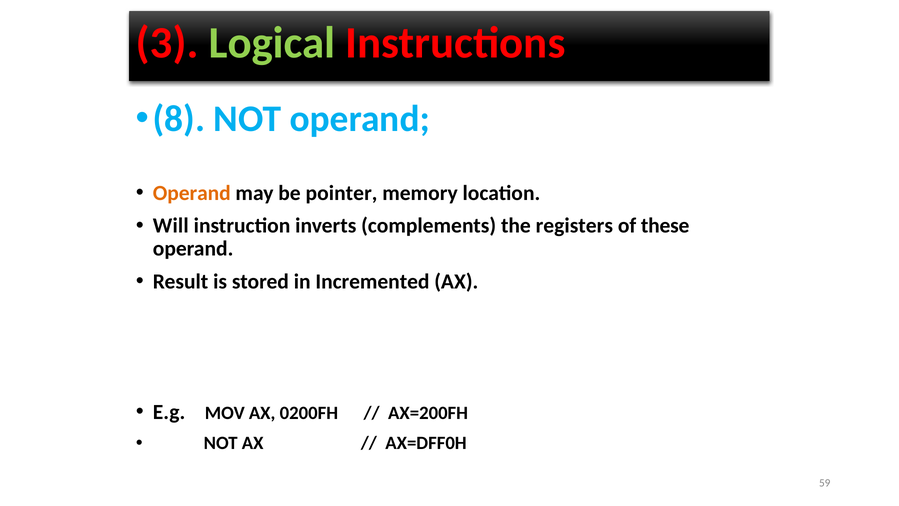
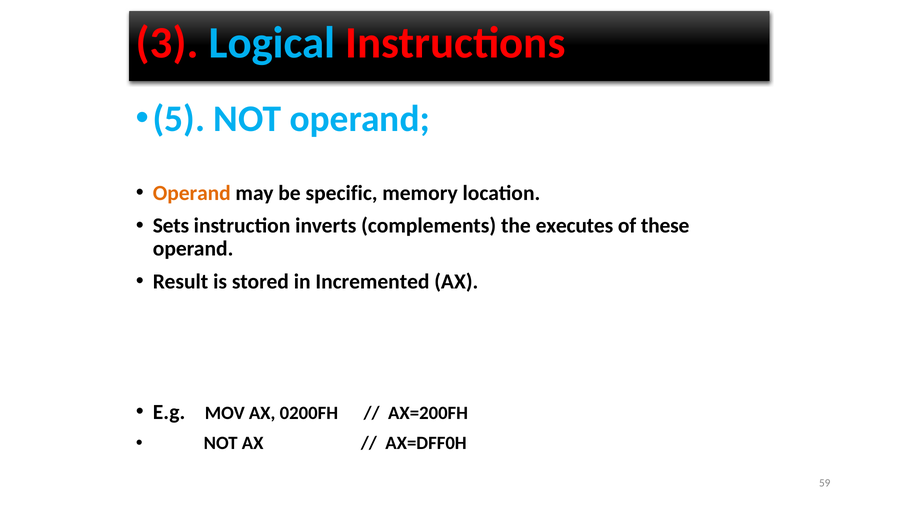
Logical colour: light green -> light blue (272, 43)
8: 8 -> 5 (179, 119)
pointer: pointer -> specific (341, 193)
Will: Will -> Sets (171, 225)
registers: registers -> executes (574, 225)
